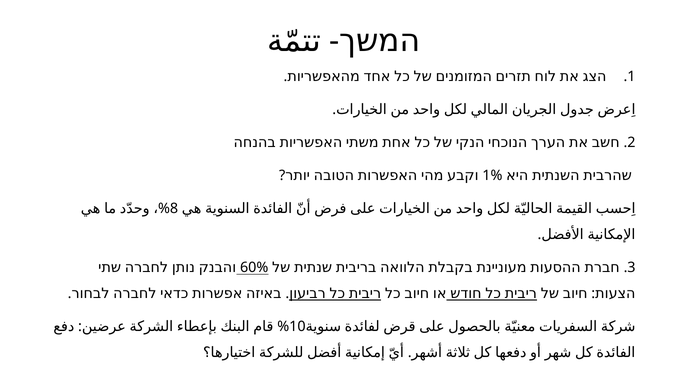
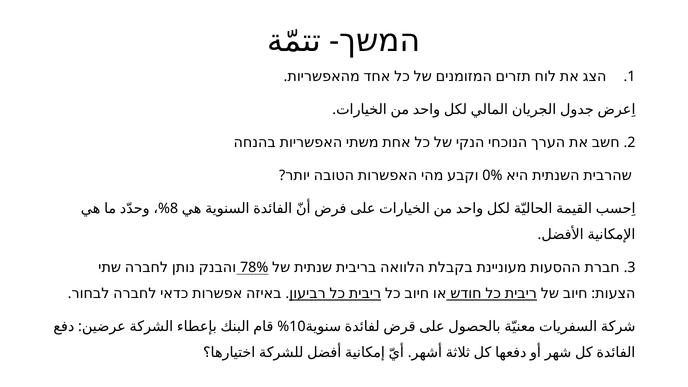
1%: 1% -> 0% (492, 176)
60%: 60% -> 78% (254, 268)
